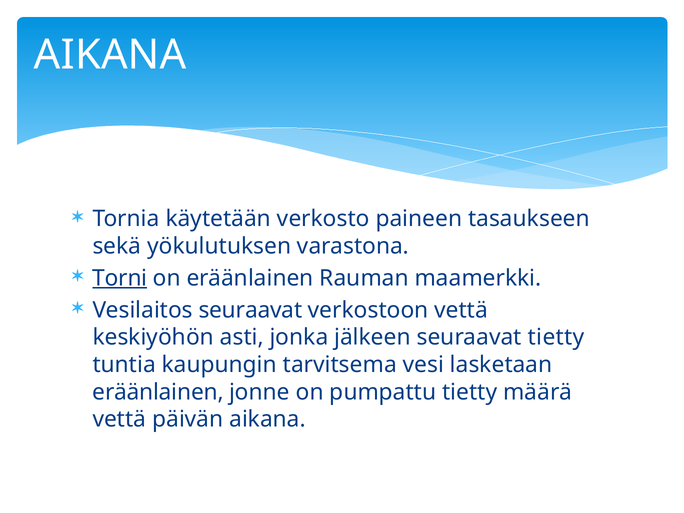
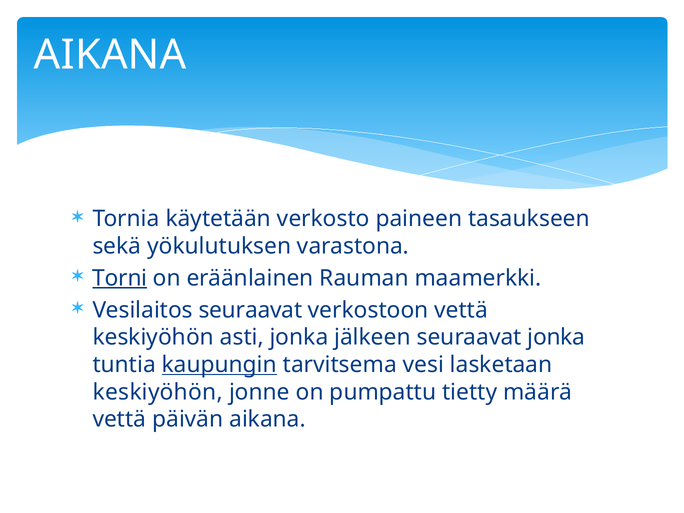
seuraavat tietty: tietty -> jonka (556, 337)
kaupungin underline: none -> present (219, 365)
eräänlainen: eräänlainen -> keskiyöhön (158, 392)
